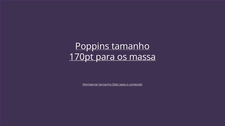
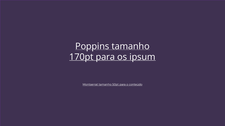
massa: massa -> ipsum (142, 57)
